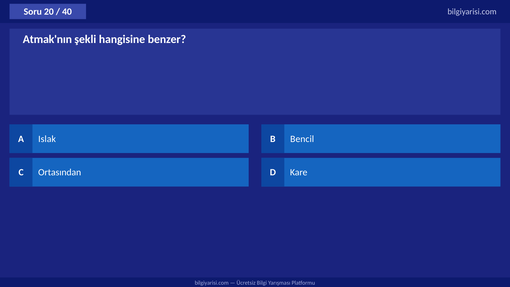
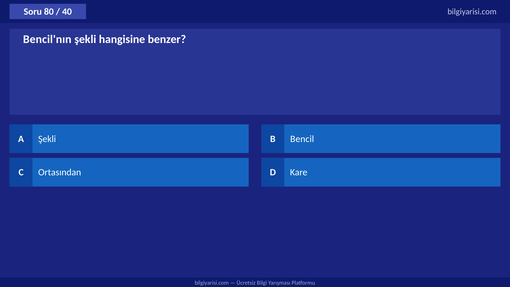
20: 20 -> 80 (49, 12)
Atmak'nın: Atmak'nın -> Bencil'nın (47, 39)
A Islak: Islak -> Şekli (47, 139)
